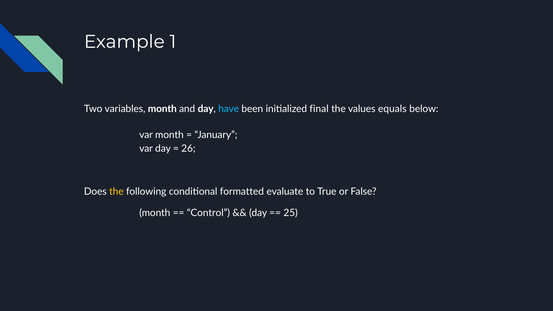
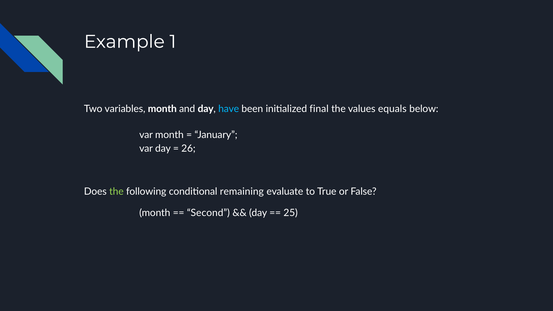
the colour: yellow -> light green (116, 192)
formatted: formatted -> remaining (242, 192)
Control: Control -> Second (208, 213)
